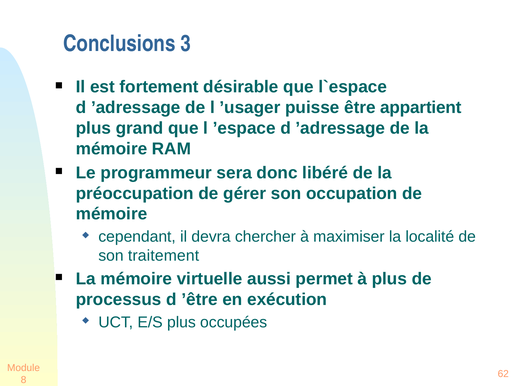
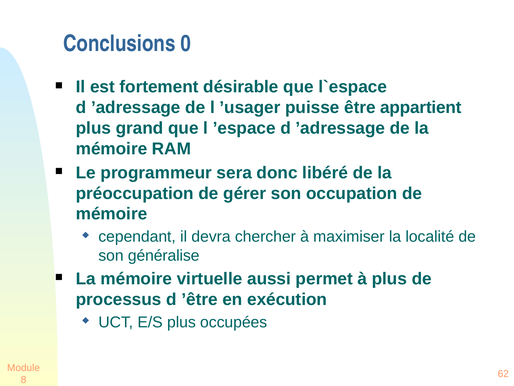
3: 3 -> 0 (186, 44)
traitement: traitement -> généralise (164, 255)
